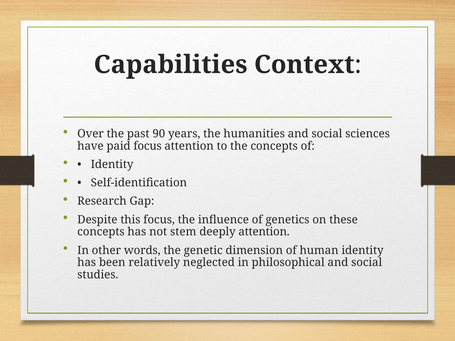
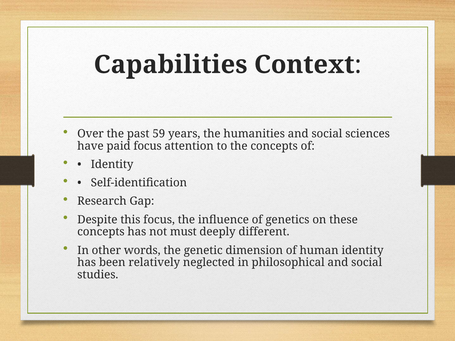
90: 90 -> 59 (159, 134)
stem: stem -> must (183, 232)
deeply attention: attention -> different (264, 232)
